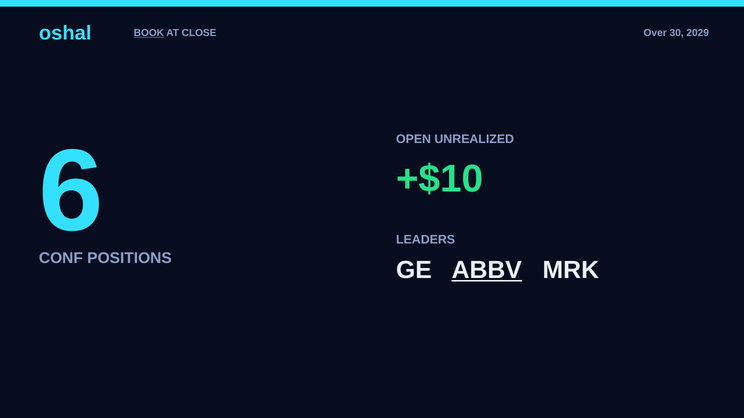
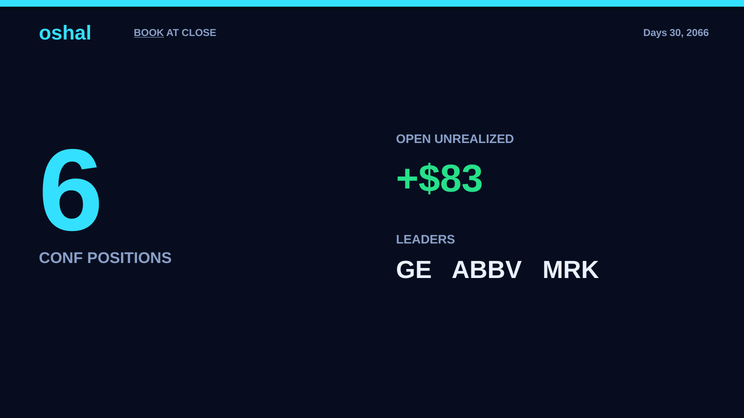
Over: Over -> Days (655, 33)
2029: 2029 -> 2066 (698, 33)
+$10: +$10 -> +$83 (440, 179)
ABBV underline: present -> none (487, 270)
